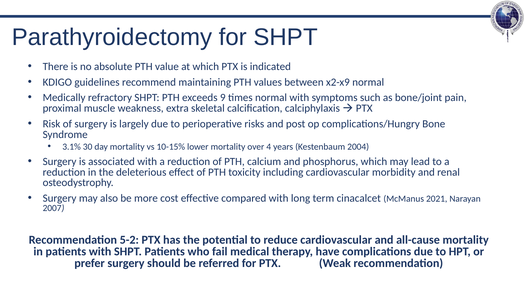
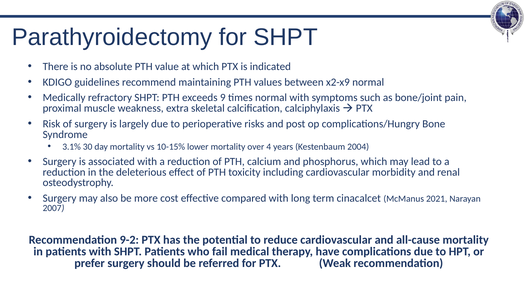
5-2: 5-2 -> 9-2 (129, 240)
